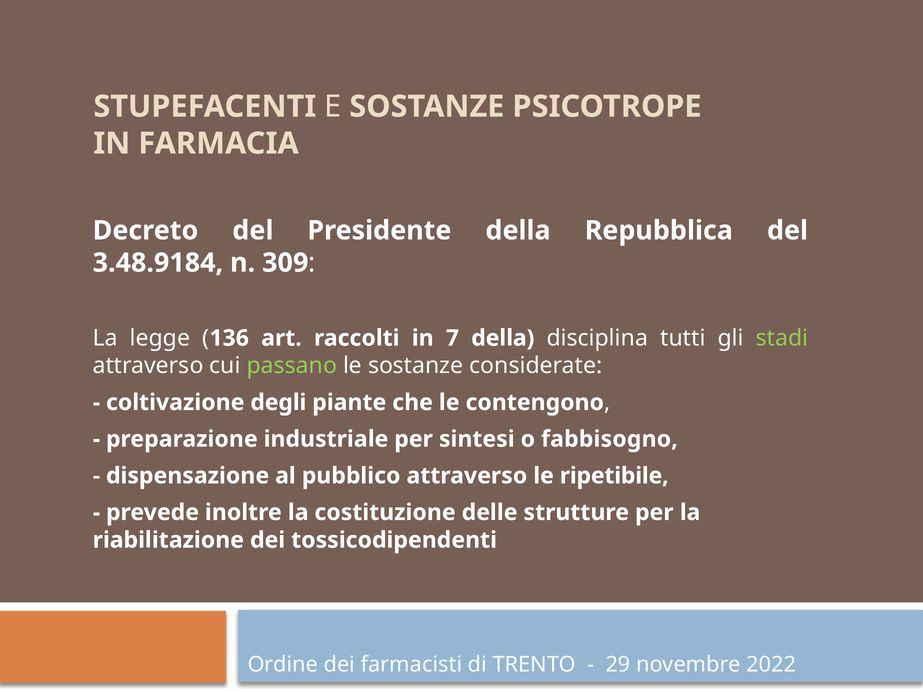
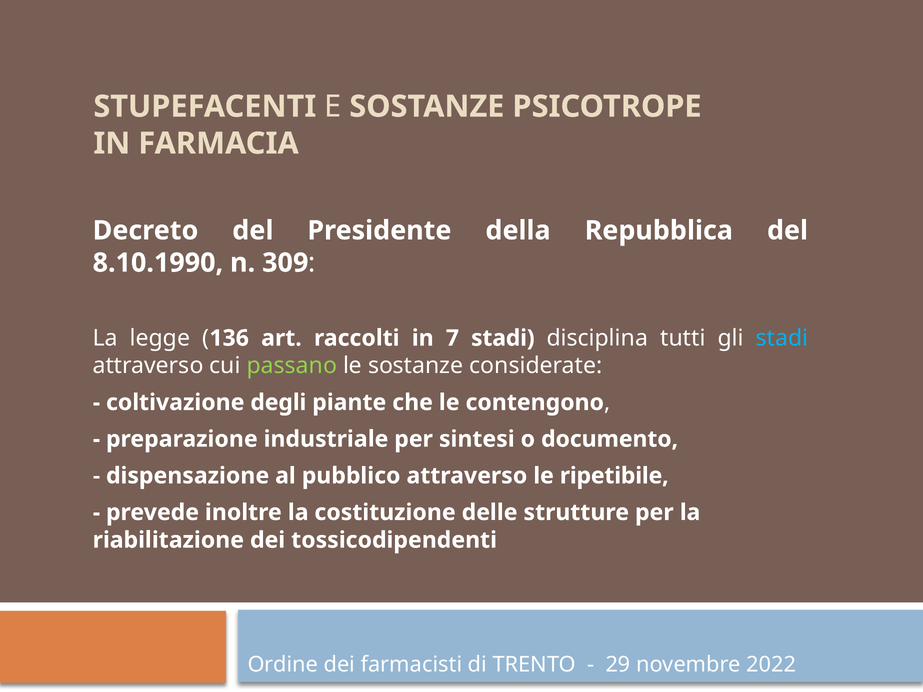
3.48.9184: 3.48.9184 -> 8.10.1990 (158, 263)
7 della: della -> stadi (503, 338)
stadi colour: light green -> light blue (782, 338)
fabbisogno: fabbisogno -> documento (610, 439)
